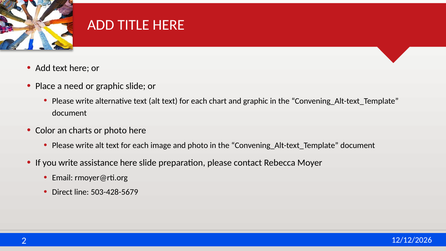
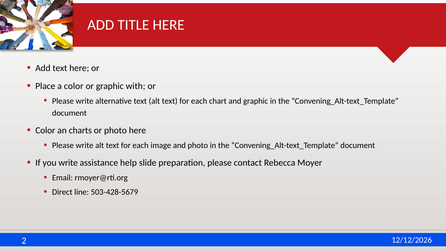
a need: need -> color (74, 86)
graphic slide: slide -> with (136, 86)
assistance here: here -> help (128, 163)
